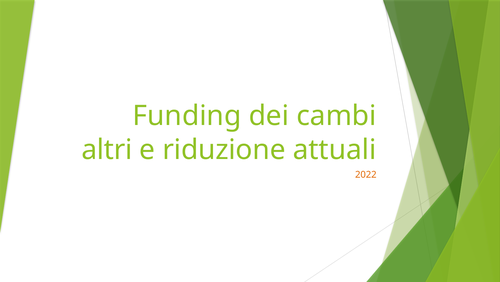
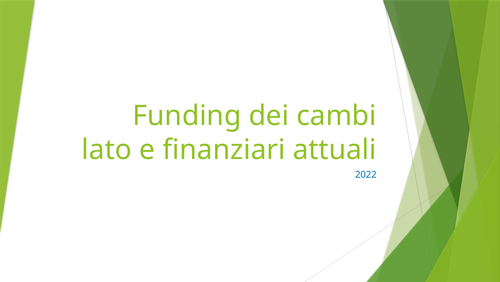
altri: altri -> lato (107, 149)
riduzione: riduzione -> finanziari (224, 149)
2022 colour: orange -> blue (366, 174)
